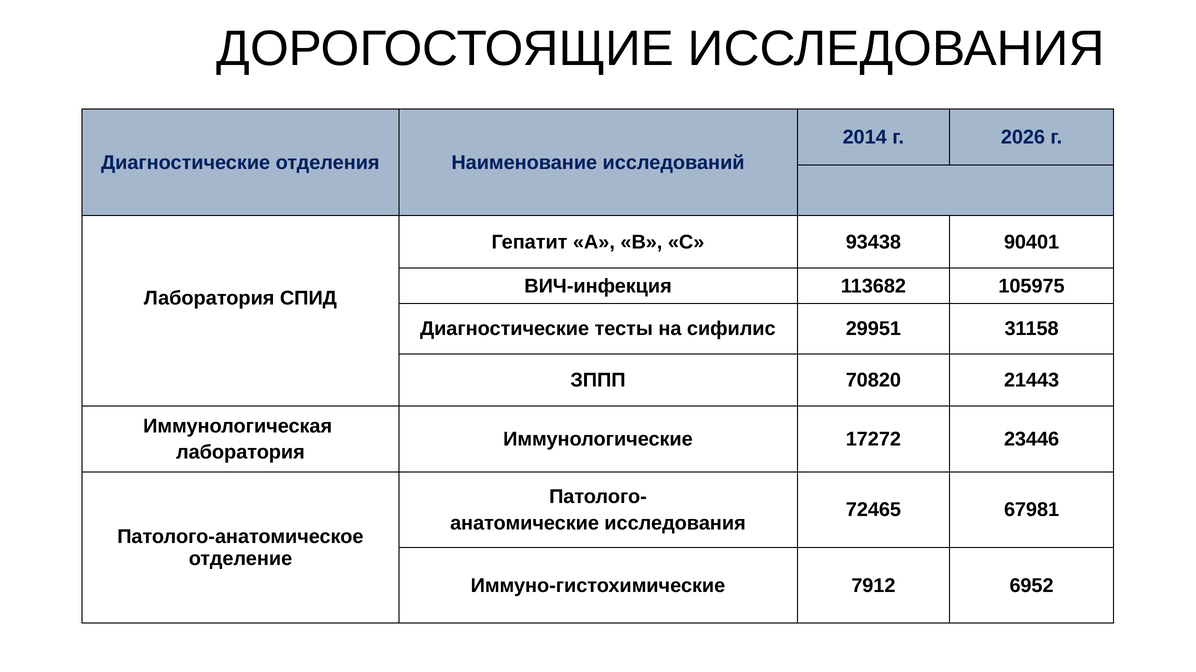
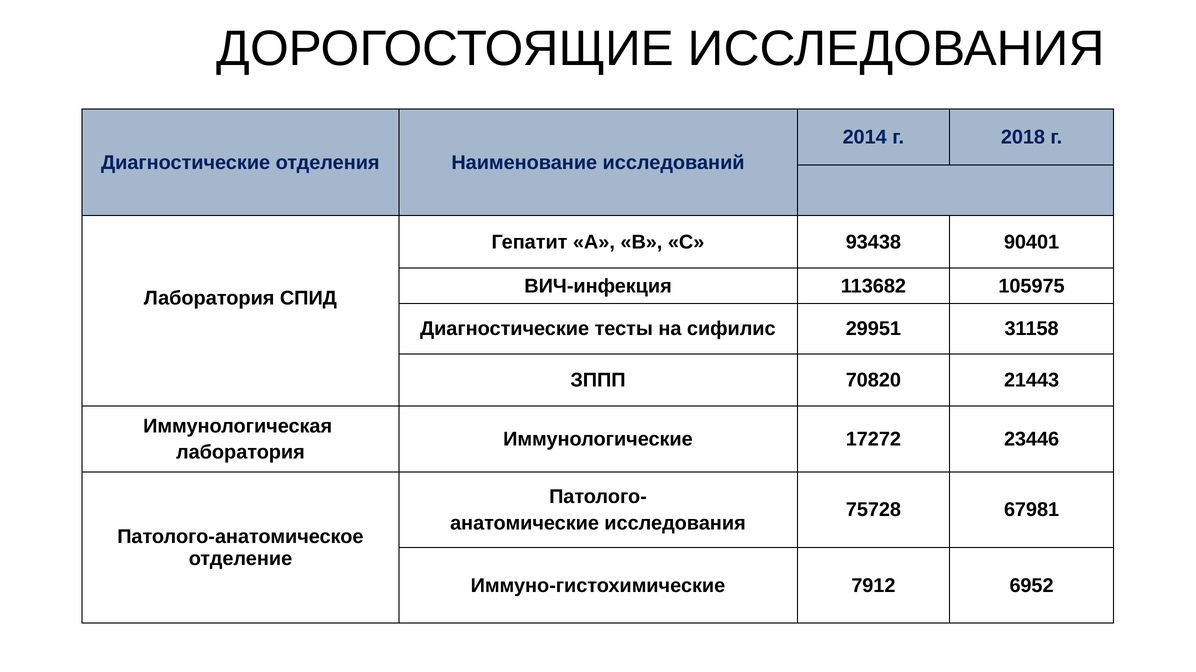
2026: 2026 -> 2018 (1023, 138)
72465: 72465 -> 75728 (873, 510)
